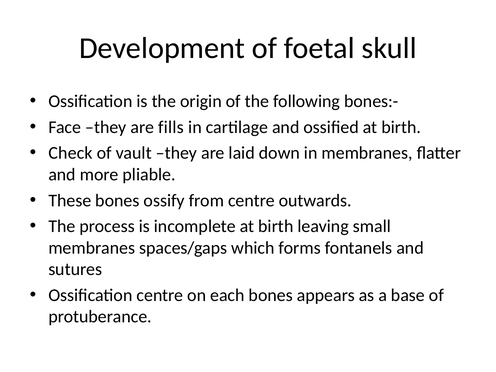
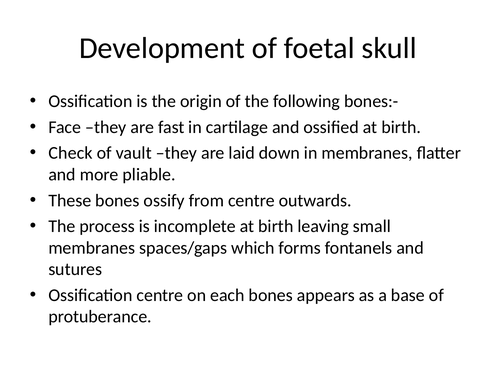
fills: fills -> fast (171, 127)
